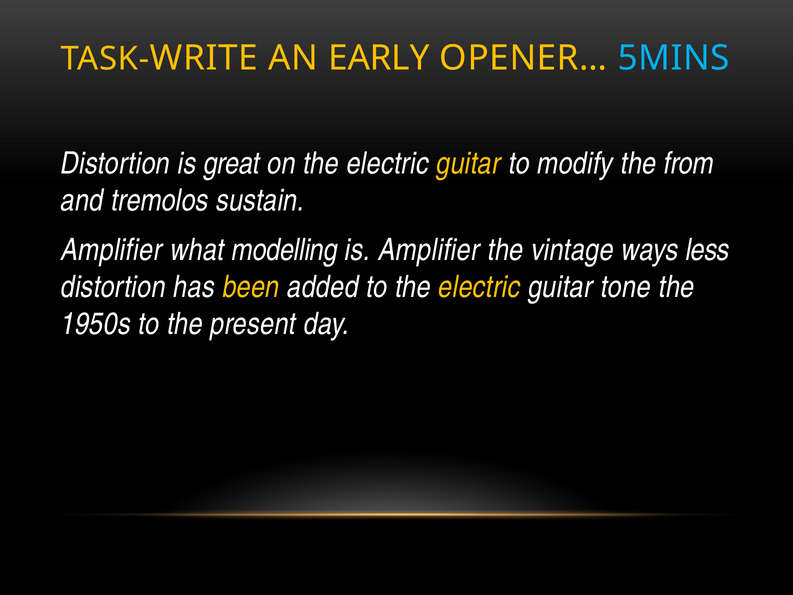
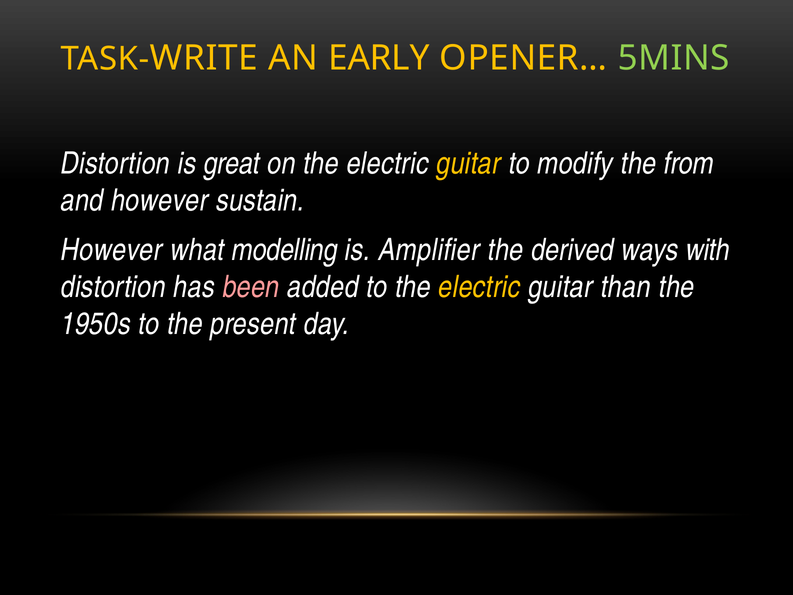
5MINS colour: light blue -> light green (674, 58)
and tremolos: tremolos -> however (160, 200)
Amplifier: Amplifier -> However (112, 250)
vintage: vintage -> derived (572, 250)
less: less -> with (708, 250)
been colour: yellow -> pink (251, 287)
tone: tone -> than (626, 287)
